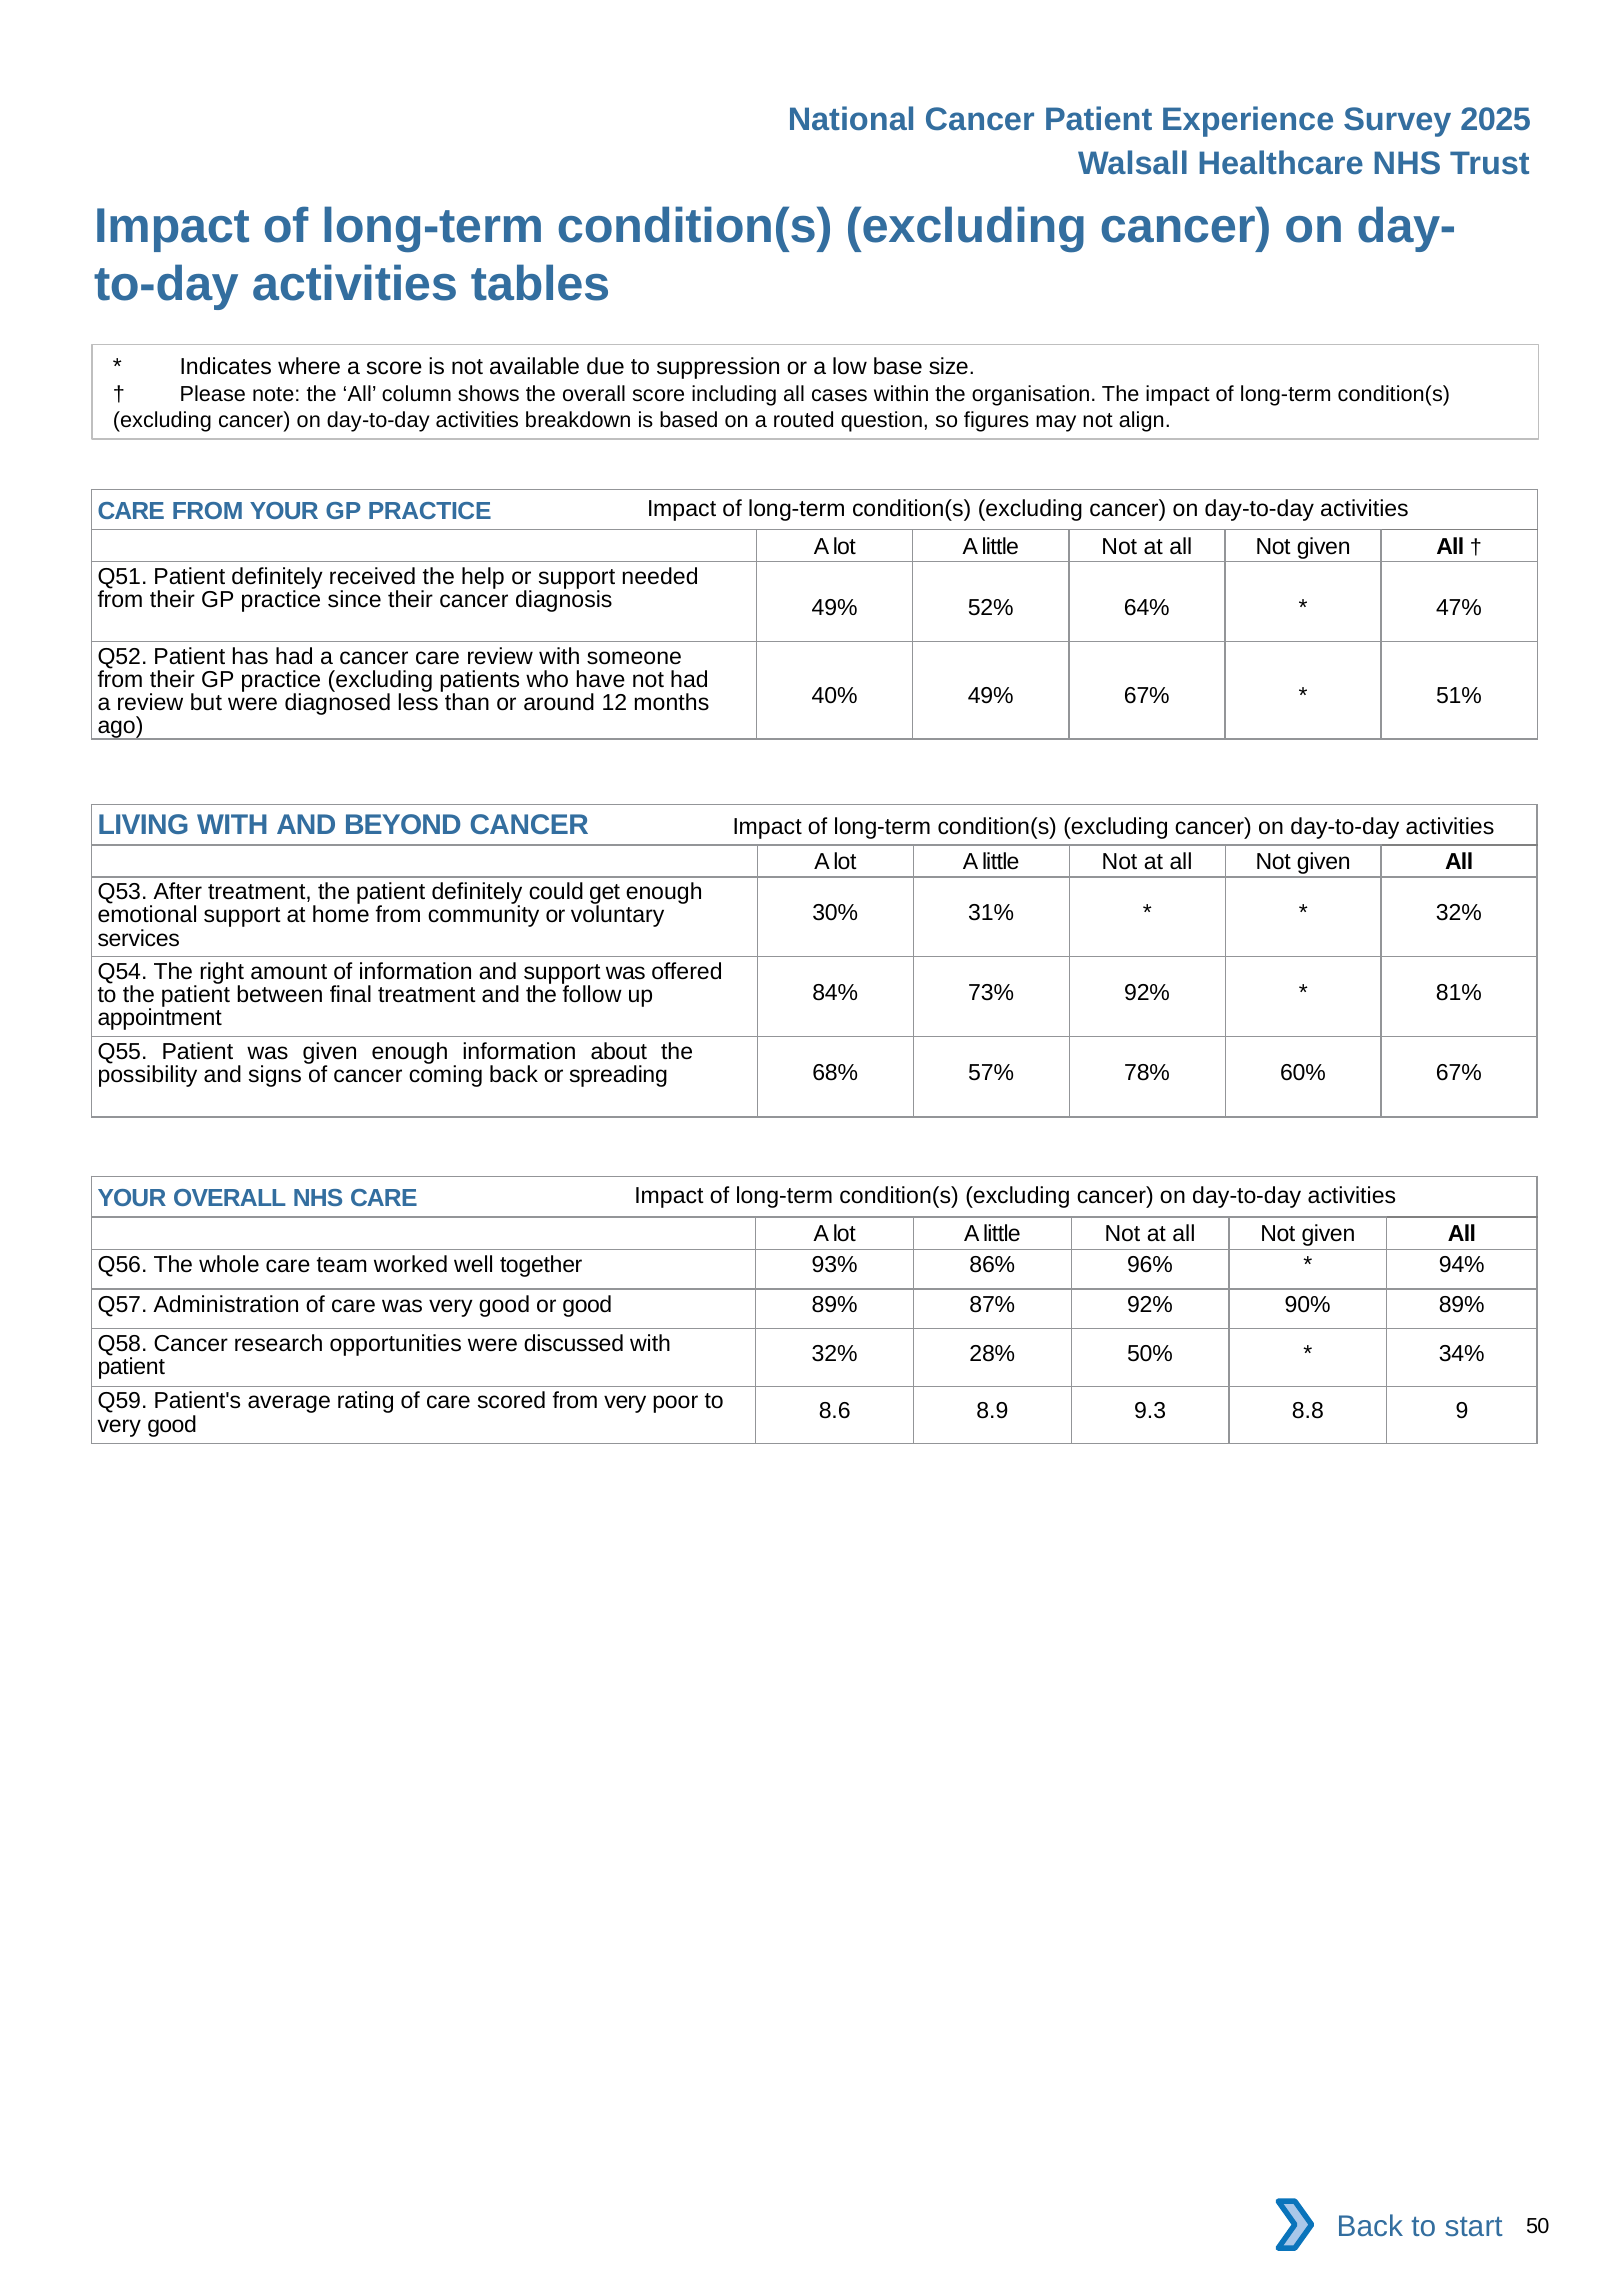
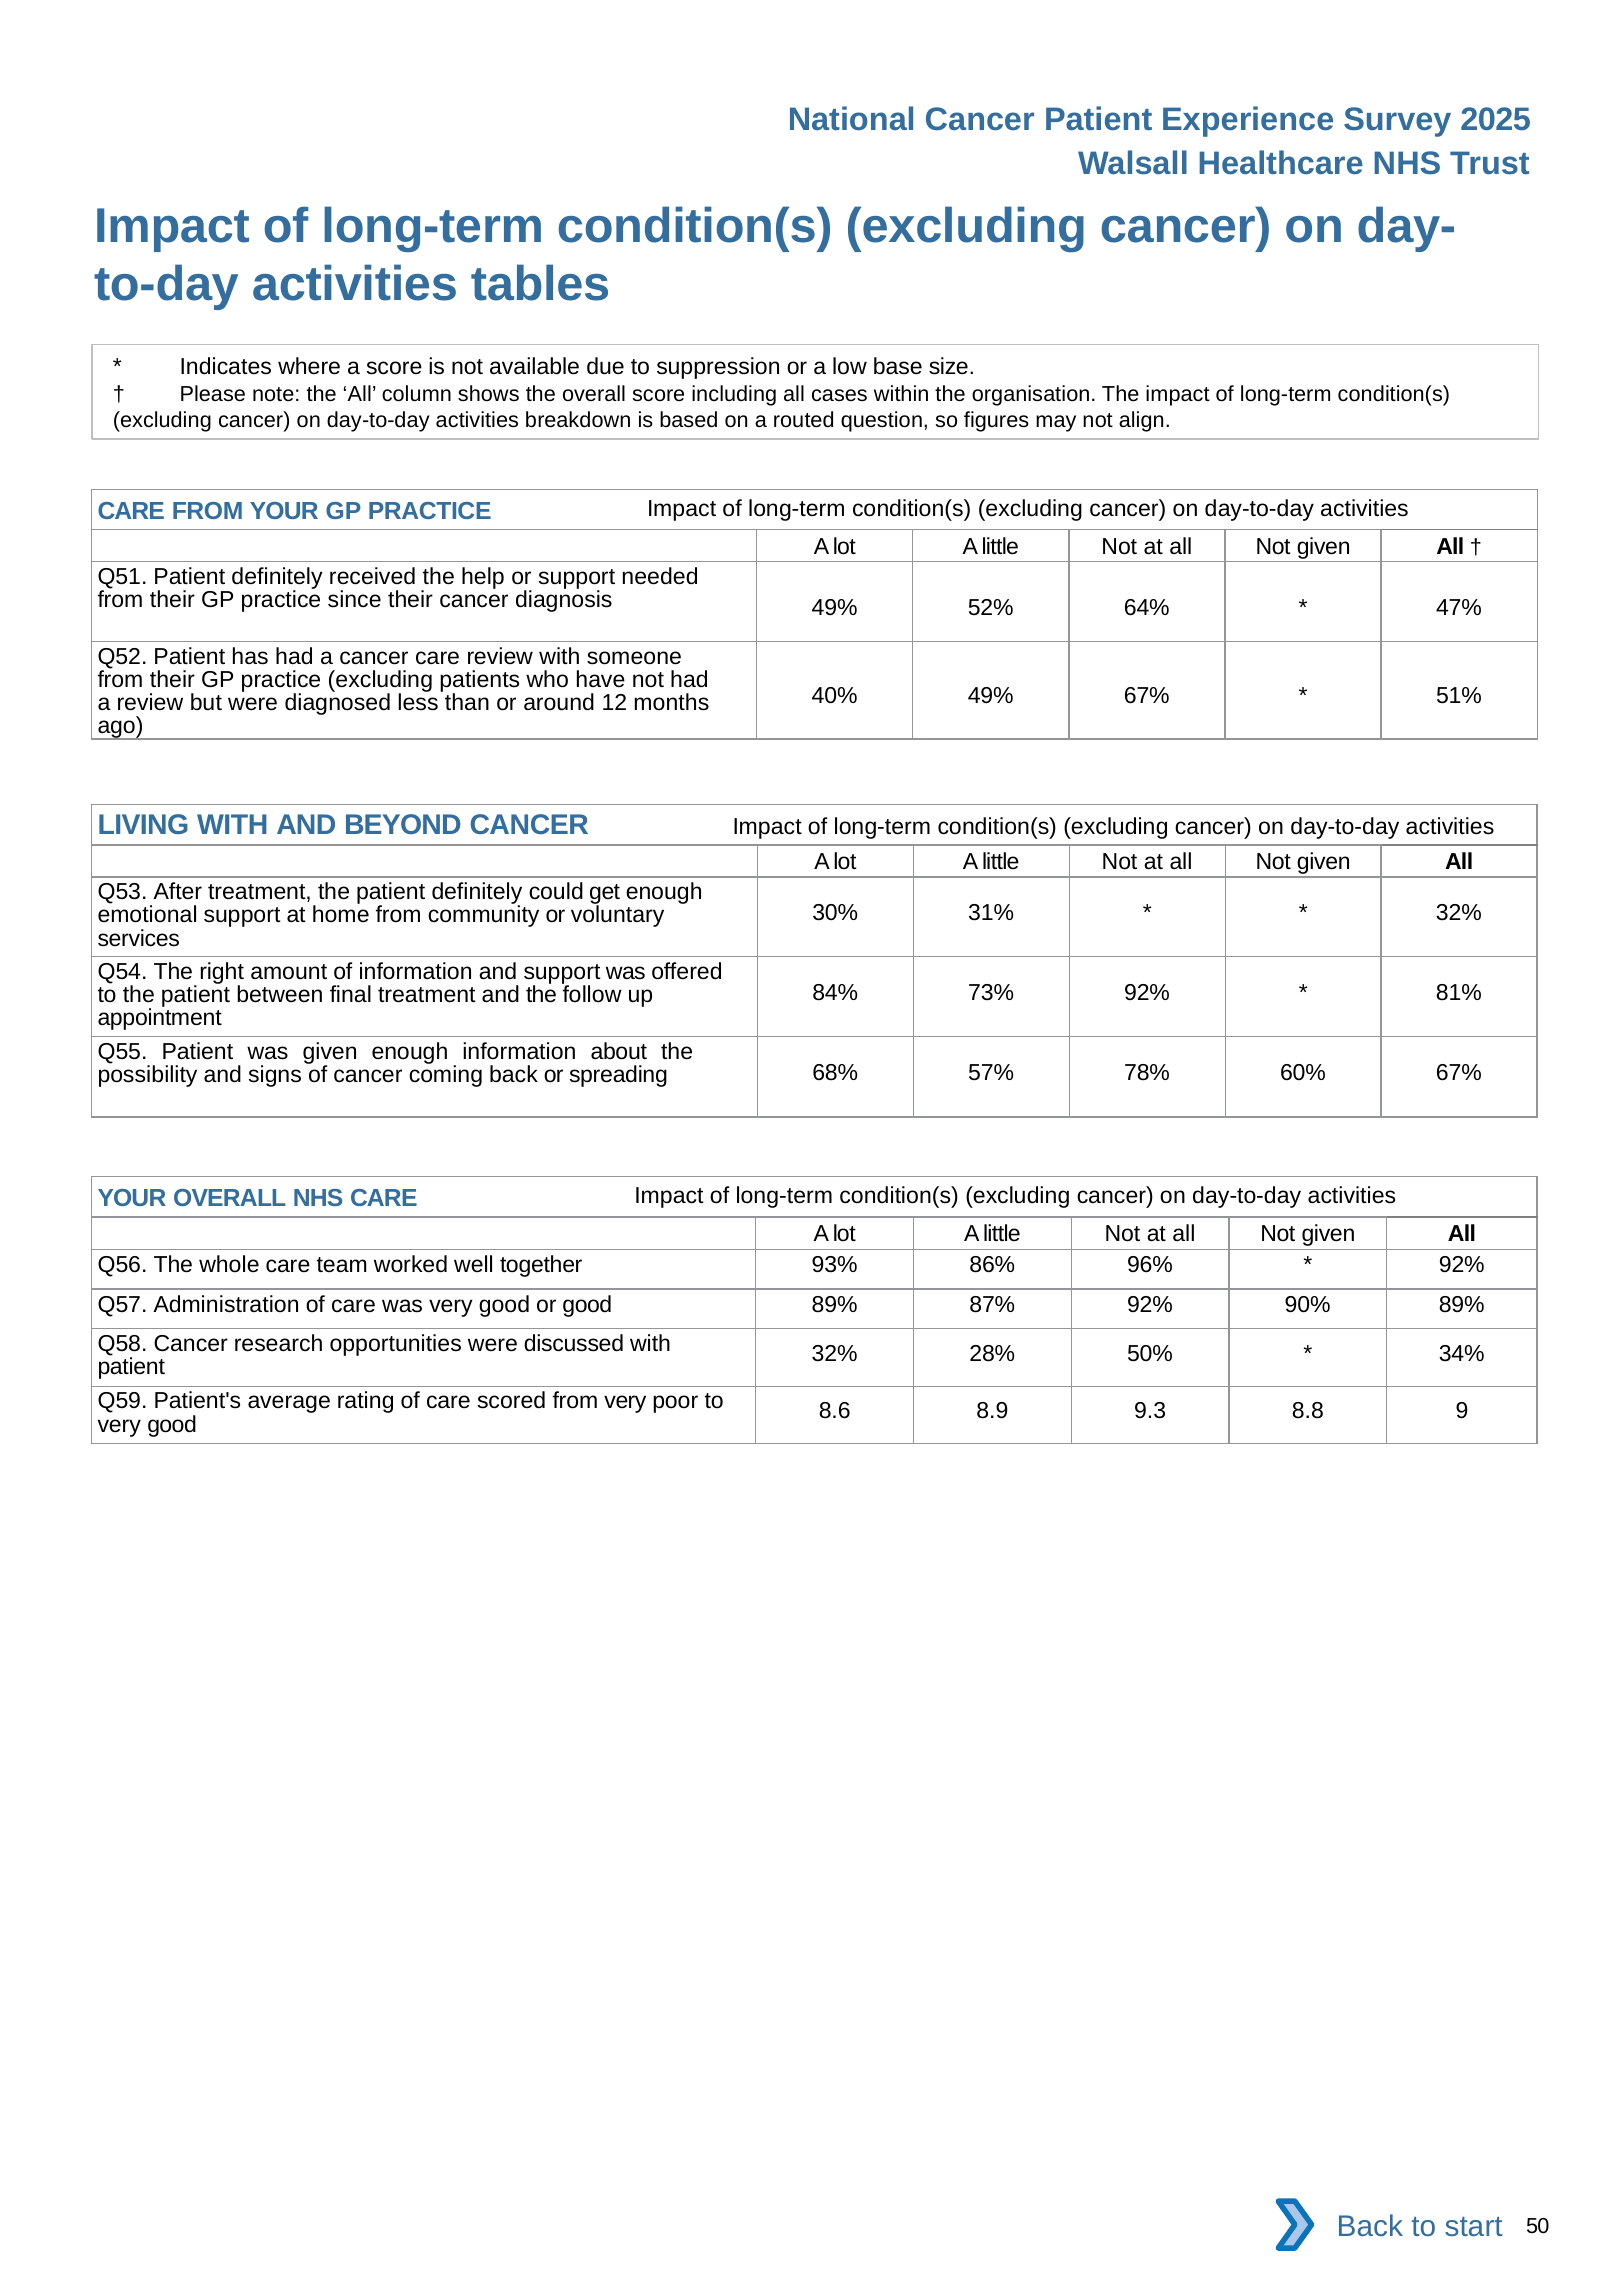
94%: 94% -> 92% (1462, 1265)
